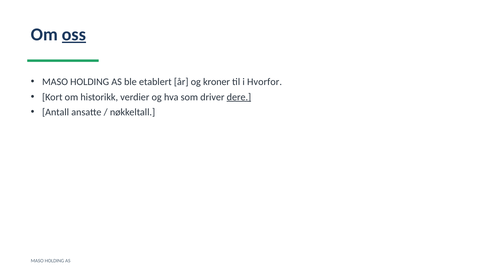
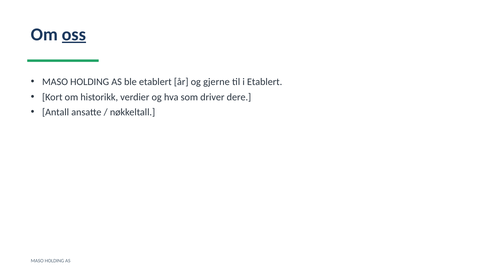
kroner: kroner -> gjerne (216, 82)
i Hvorfor: Hvorfor -> Etablert (265, 82)
dere underline: present -> none (239, 97)
